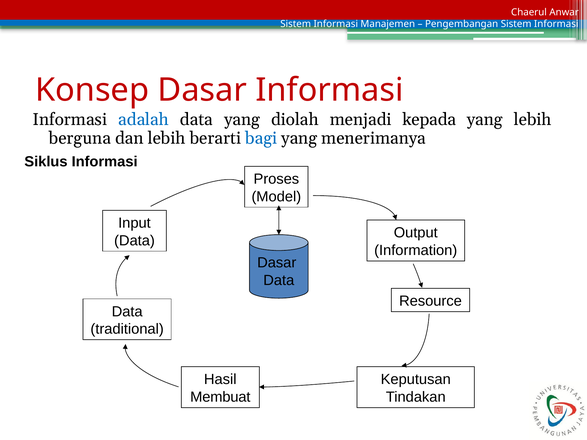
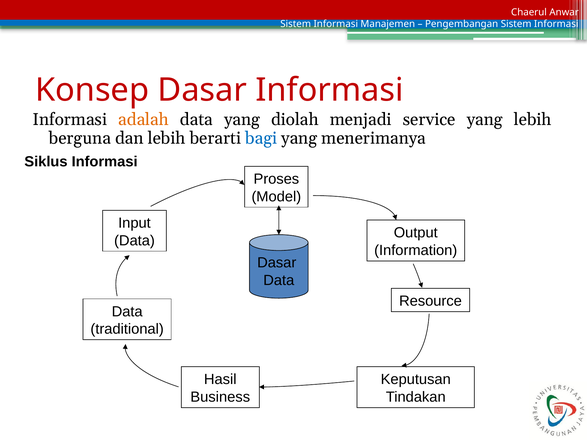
adalah colour: blue -> orange (144, 120)
kepada: kepada -> service (429, 120)
Membuat: Membuat -> Business (220, 397)
